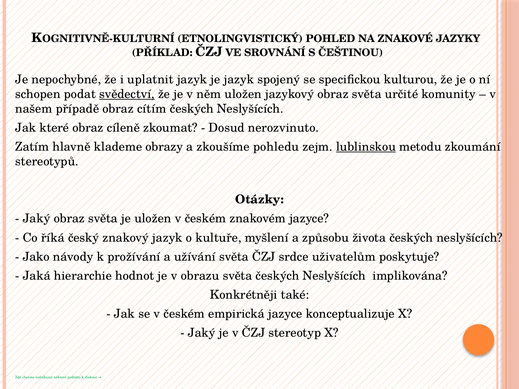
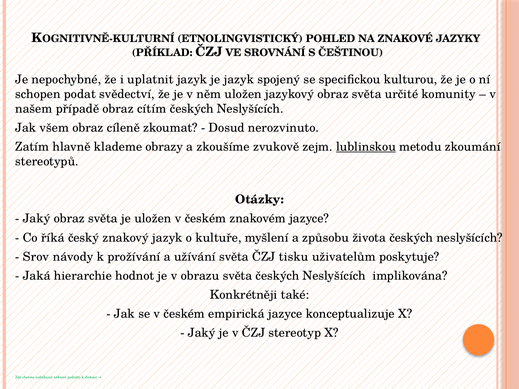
svědectví underline: present -> none (127, 94)
které: které -> všem (54, 128)
pohledu: pohledu -> zvukově (276, 147)
Jako: Jako -> Srov (36, 257)
srdce: srdce -> tisku (294, 257)
